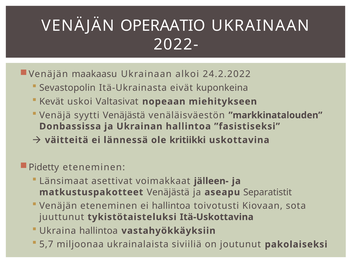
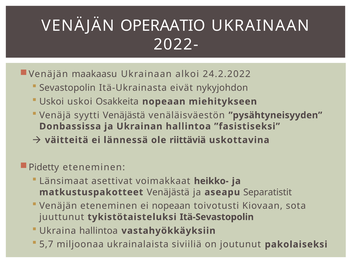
kuponkeina: kuponkeina -> nykyjohdon (222, 88)
Kevät: Kevät -> Uskoi (52, 102)
Valtasivat: Valtasivat -> Osakkeita (117, 102)
”markkinatalouden: ”markkinatalouden -> ”pysähtyneisyyden (275, 115)
kritiikki: kritiikki -> riittäviä (188, 140)
jälleen-: jälleen- -> heikko- (211, 181)
ei hallintoa: hallintoa -> nopeaan (171, 206)
Itä-Uskottavina: Itä-Uskottavina -> Itä-Sevastopolin (217, 217)
